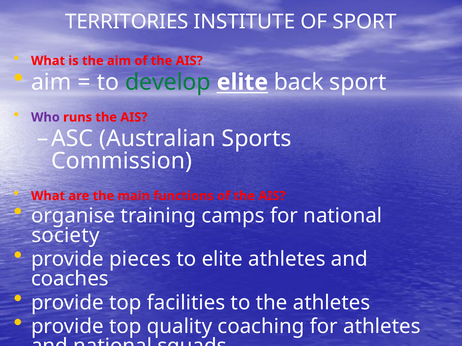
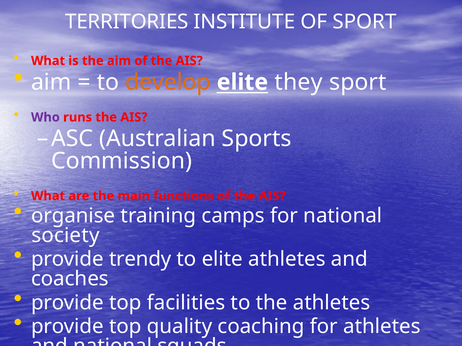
develop colour: green -> orange (168, 82)
back: back -> they (299, 82)
pieces: pieces -> trendy (140, 260)
